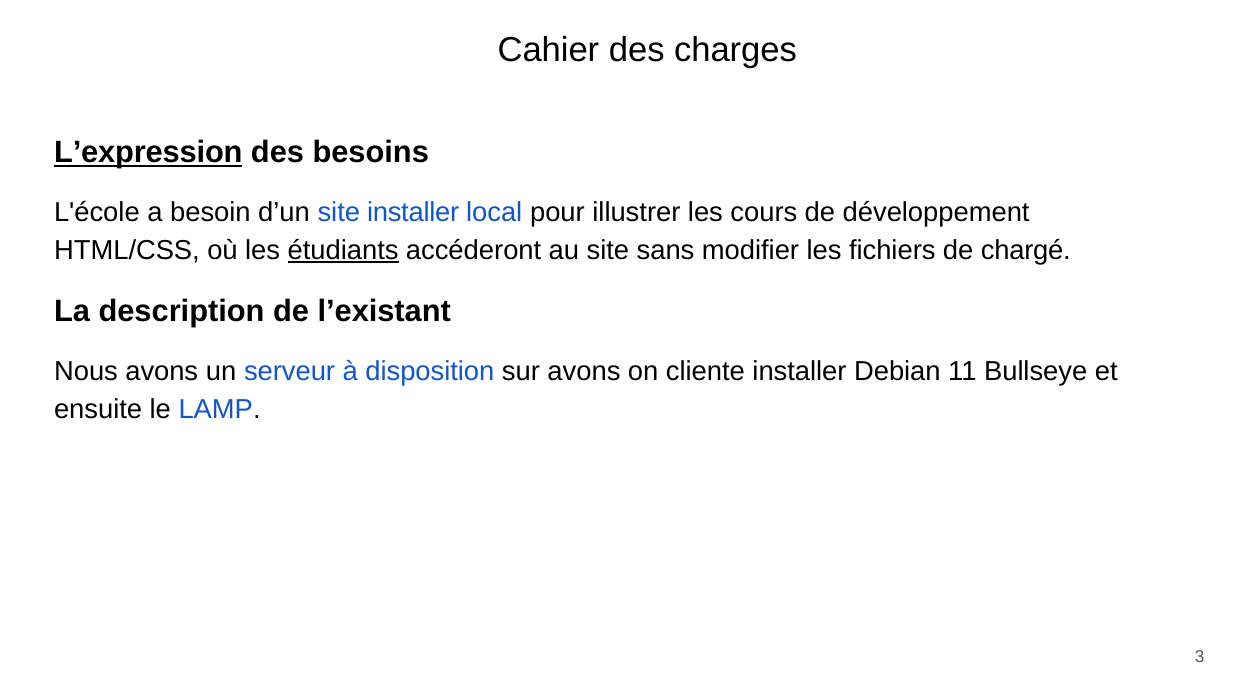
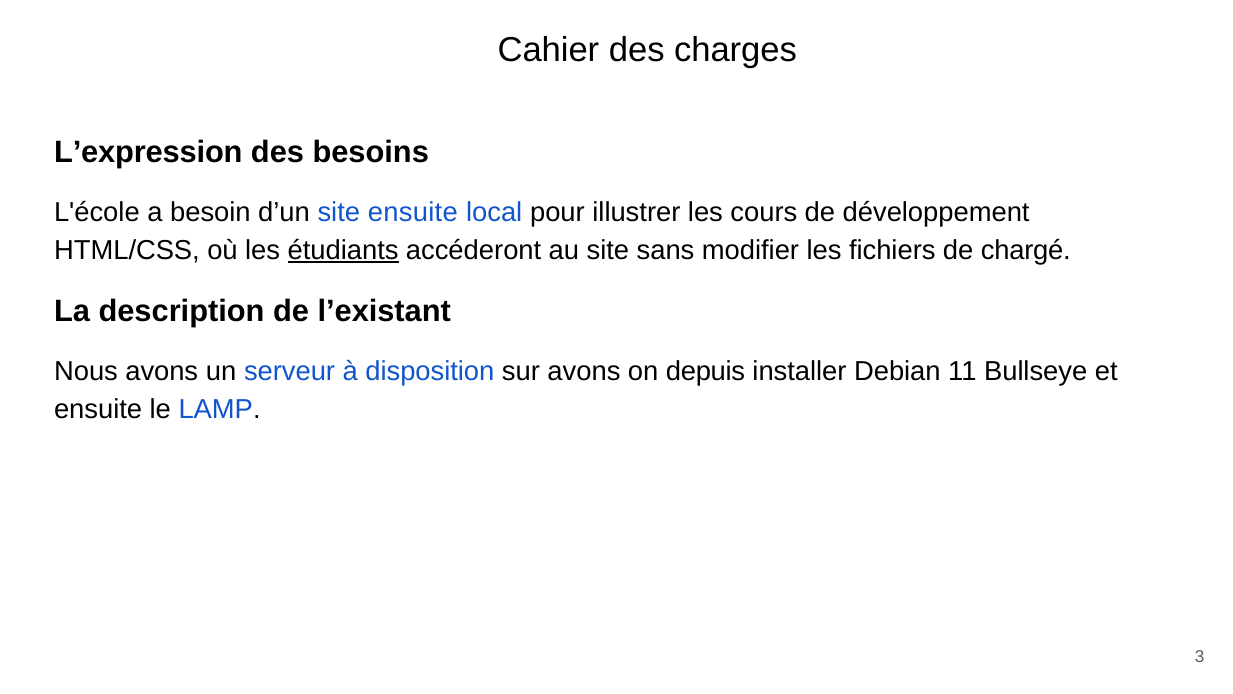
L’expression underline: present -> none (148, 152)
site installer: installer -> ensuite (413, 212)
cliente: cliente -> depuis (706, 371)
